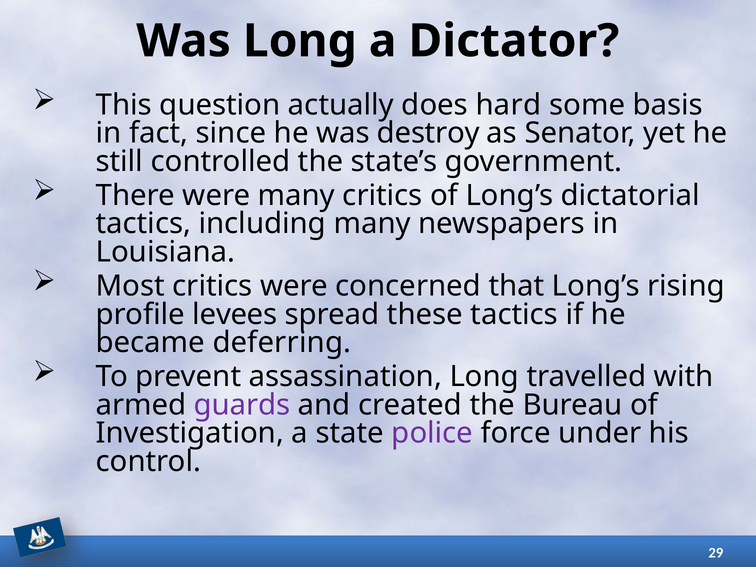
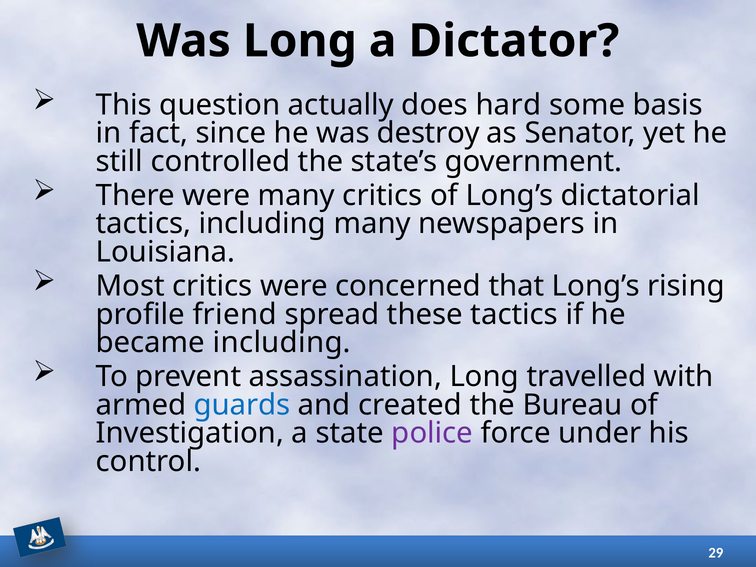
levees: levees -> friend (235, 314)
became deferring: deferring -> including (282, 343)
guards colour: purple -> blue (242, 405)
